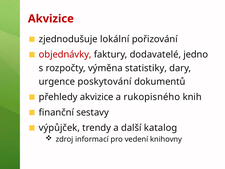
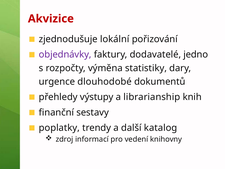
objednávky colour: red -> purple (65, 54)
poskytování: poskytování -> dlouhodobé (105, 81)
přehledy akvizice: akvizice -> výstupy (97, 97)
rukopisného: rukopisného -> librarianship (152, 97)
výpůjček: výpůjček -> poplatky (59, 128)
